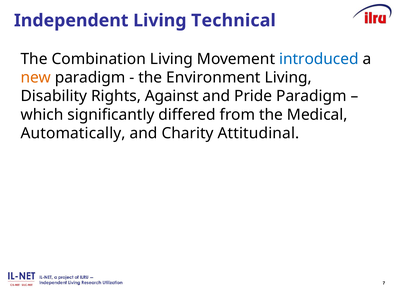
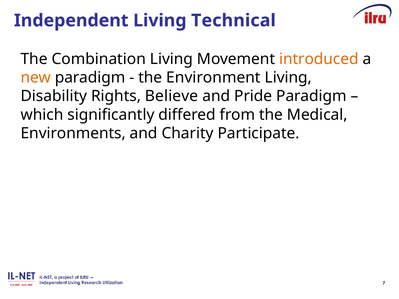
introduced colour: blue -> orange (319, 59)
Against: Against -> Believe (172, 96)
Automatically: Automatically -> Environments (73, 133)
Attitudinal: Attitudinal -> Participate (259, 133)
